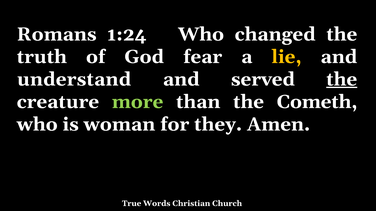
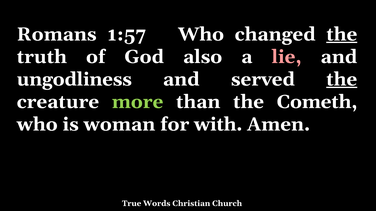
1:24: 1:24 -> 1:57 (127, 34)
the underline: none -> present (342, 34)
fear: fear -> also (203, 57)
lie colour: yellow -> pink (287, 57)
understand: understand -> ungodliness (74, 80)
they: they -> with (218, 125)
